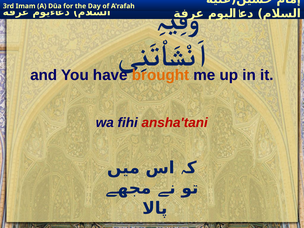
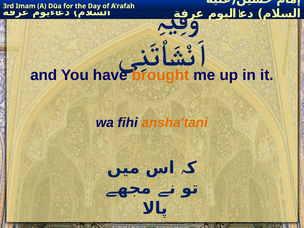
ansha'tani colour: red -> orange (175, 123)
